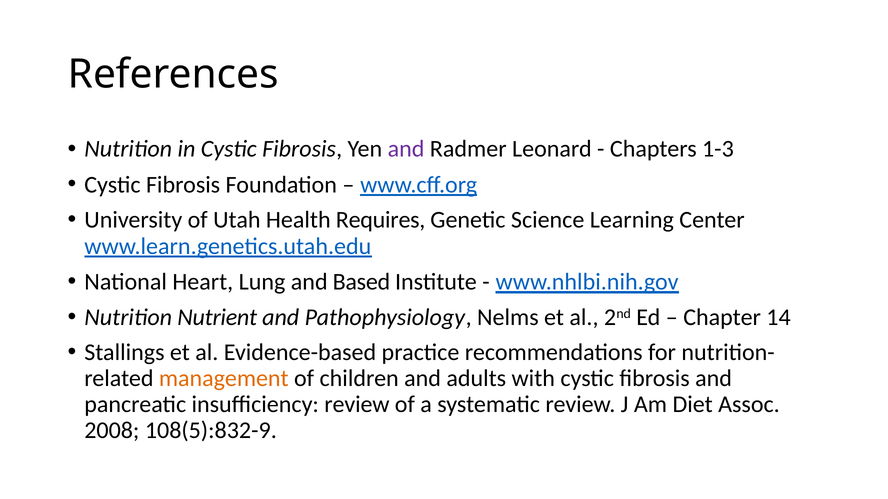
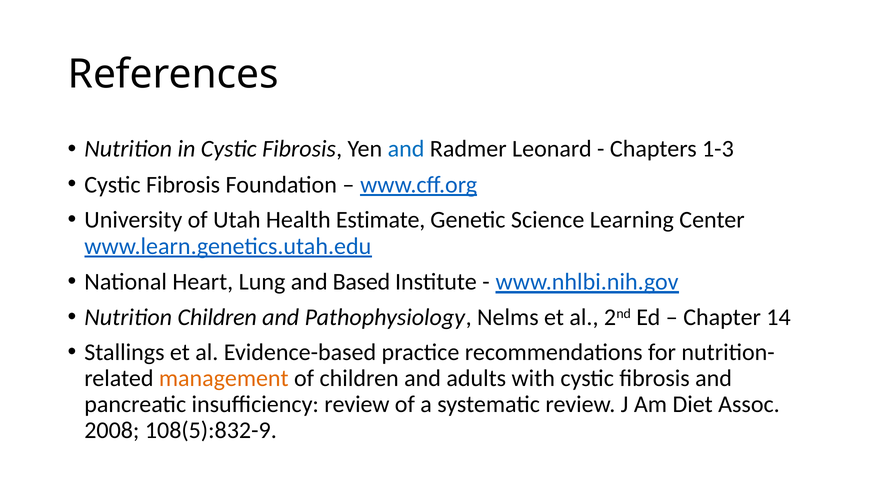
and colour: purple -> blue (406, 149)
Requires: Requires -> Estimate (381, 220)
Nutrition Nutrient: Nutrient -> Children (217, 318)
